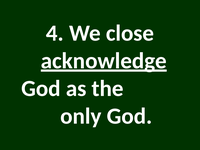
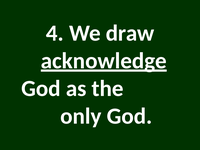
close: close -> draw (130, 33)
